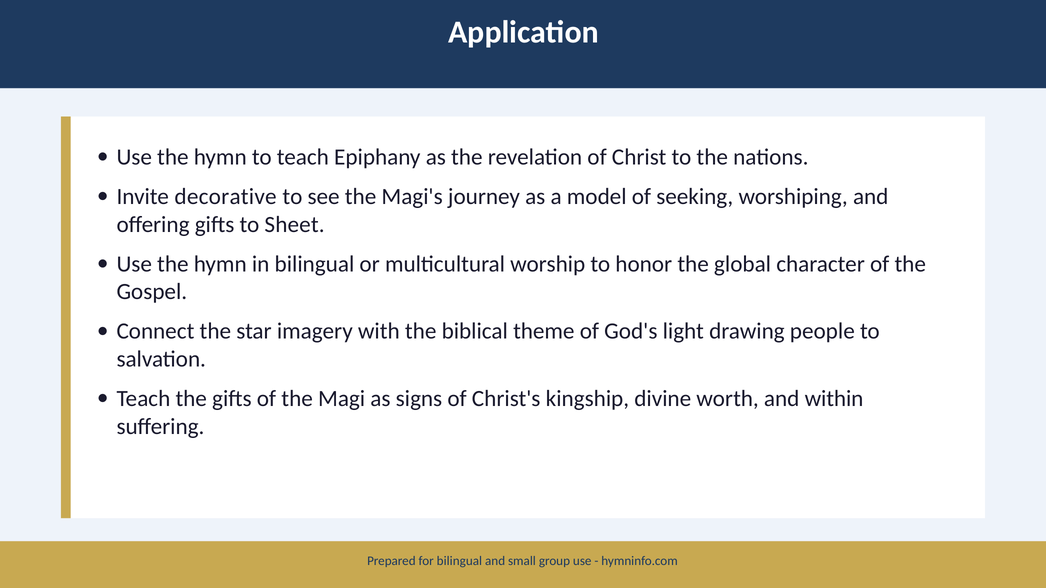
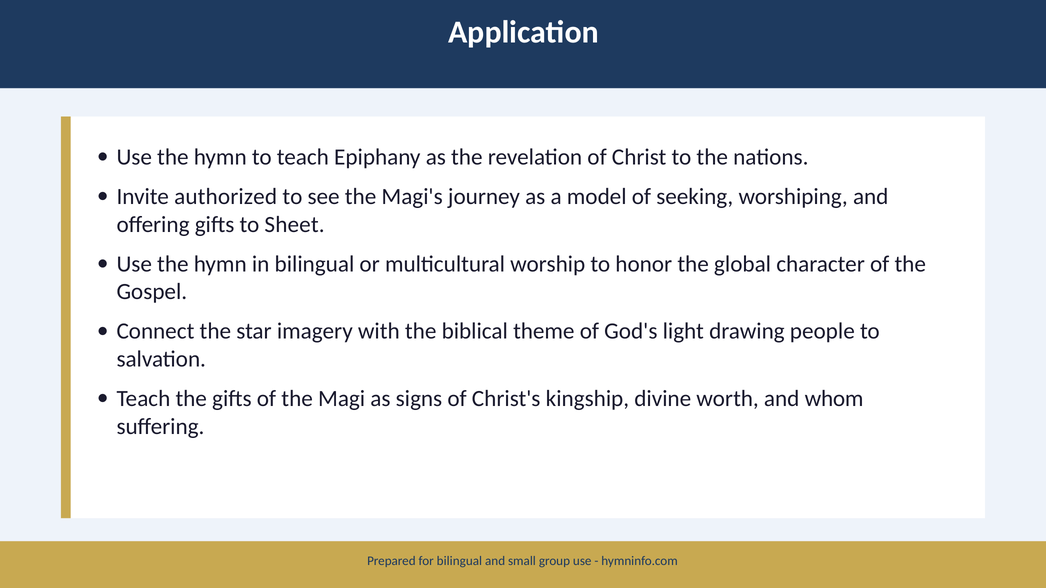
decorative: decorative -> authorized (226, 197)
within: within -> whom (834, 399)
